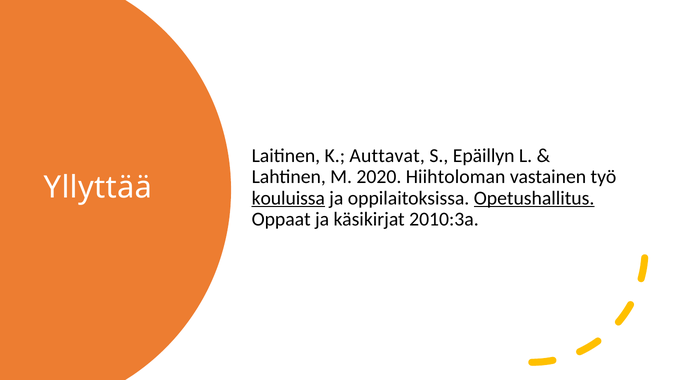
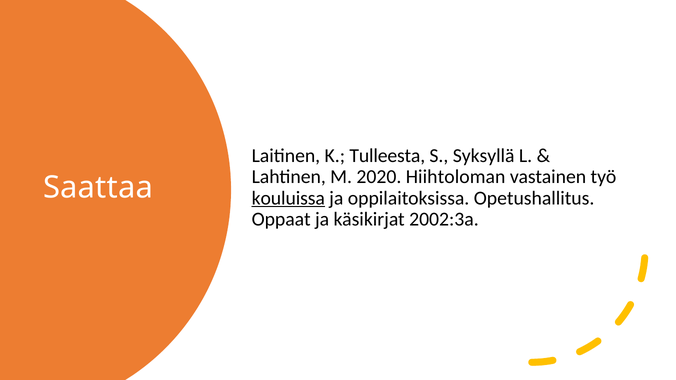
Auttavat: Auttavat -> Tulleesta (387, 156)
Epäillyn: Epäillyn -> Syksyllä (484, 156)
Yllyttää: Yllyttää -> Saattaa (98, 187)
Opetushallitus underline: present -> none (534, 198)
2010:3a: 2010:3a -> 2002:3a (444, 219)
